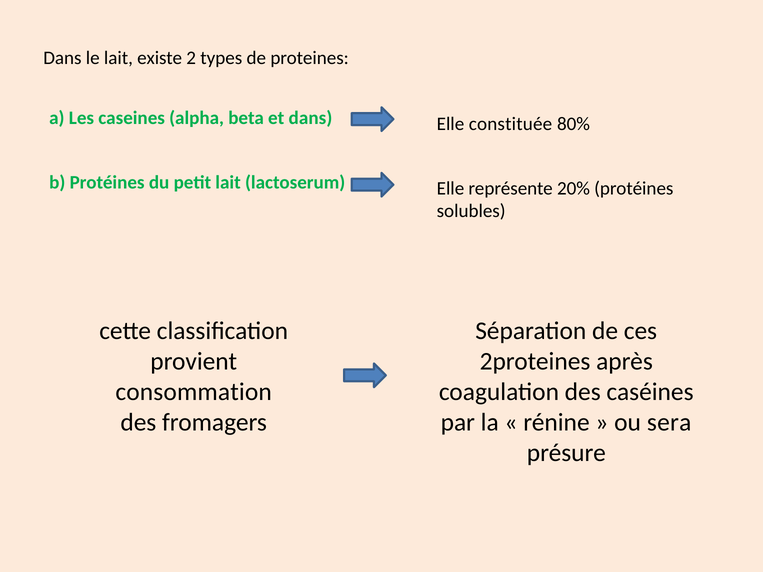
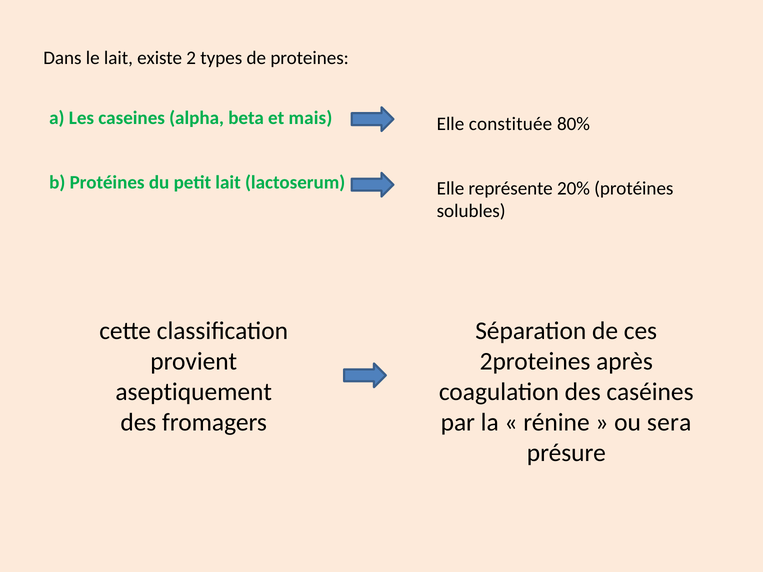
et dans: dans -> mais (310, 118)
consommation: consommation -> aseptiquement (194, 392)
